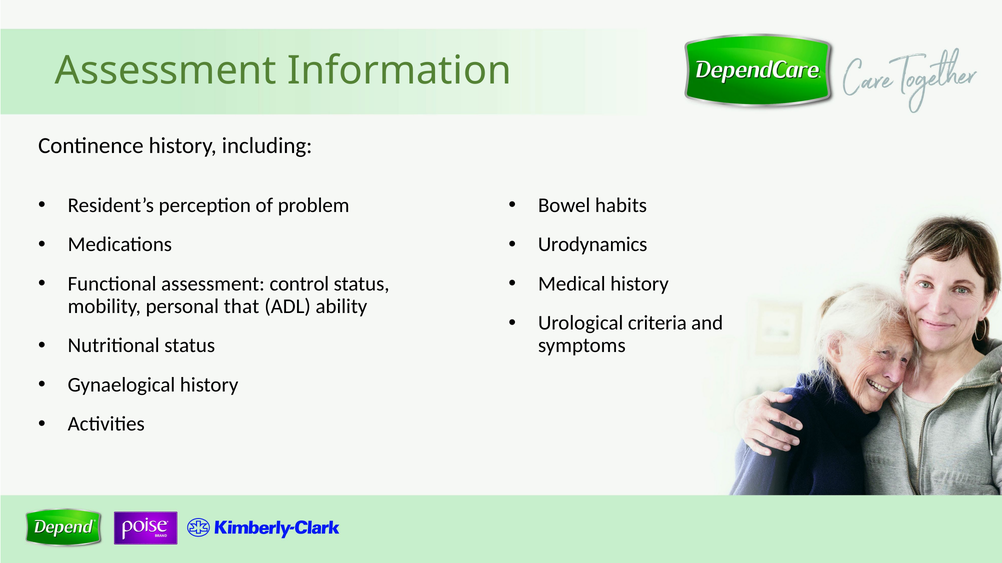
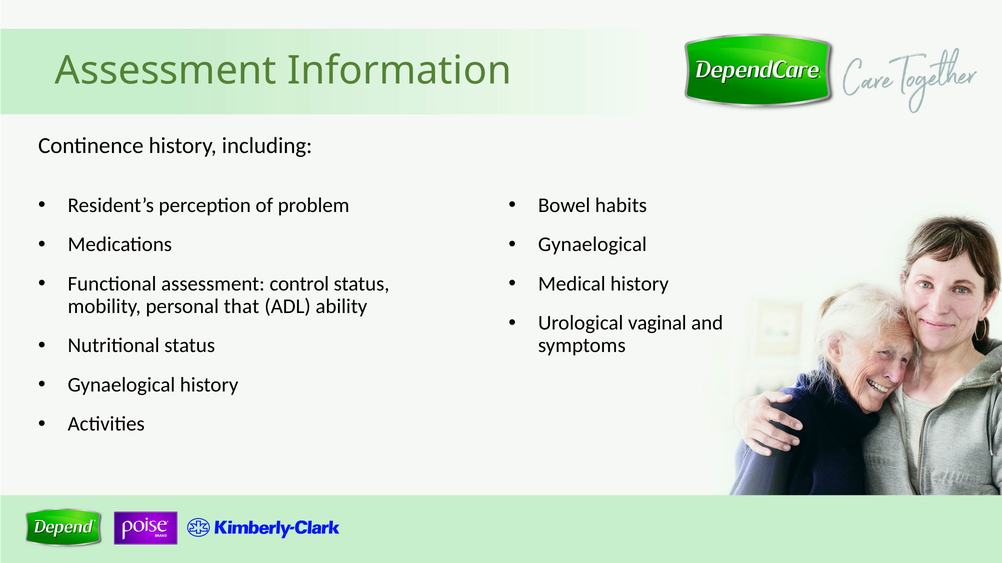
Urodynamics: Urodynamics -> Gynaelogical (592, 245)
criteria: criteria -> vaginal (657, 323)
